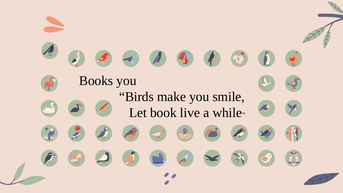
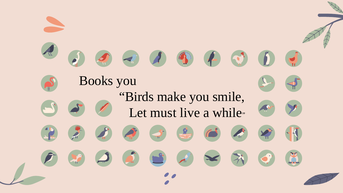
book: book -> must (163, 113)
